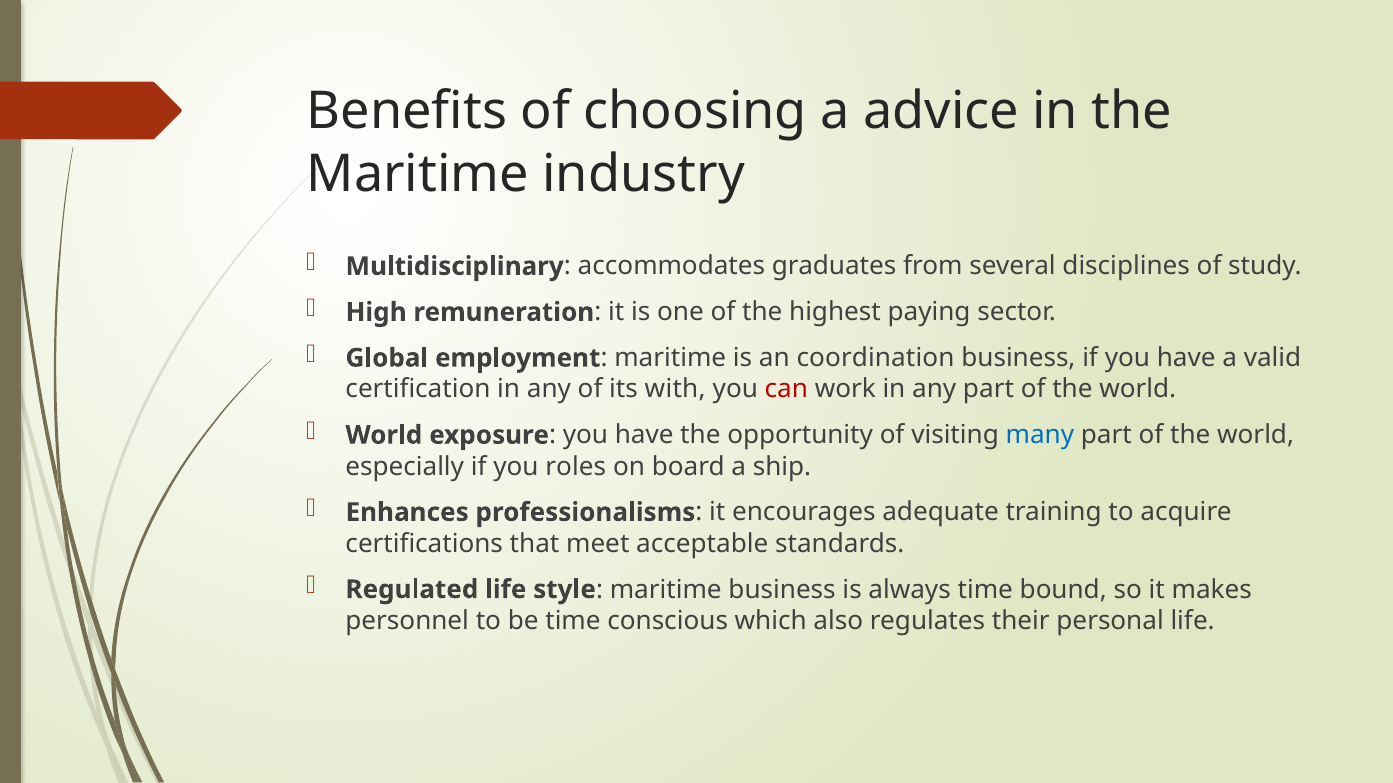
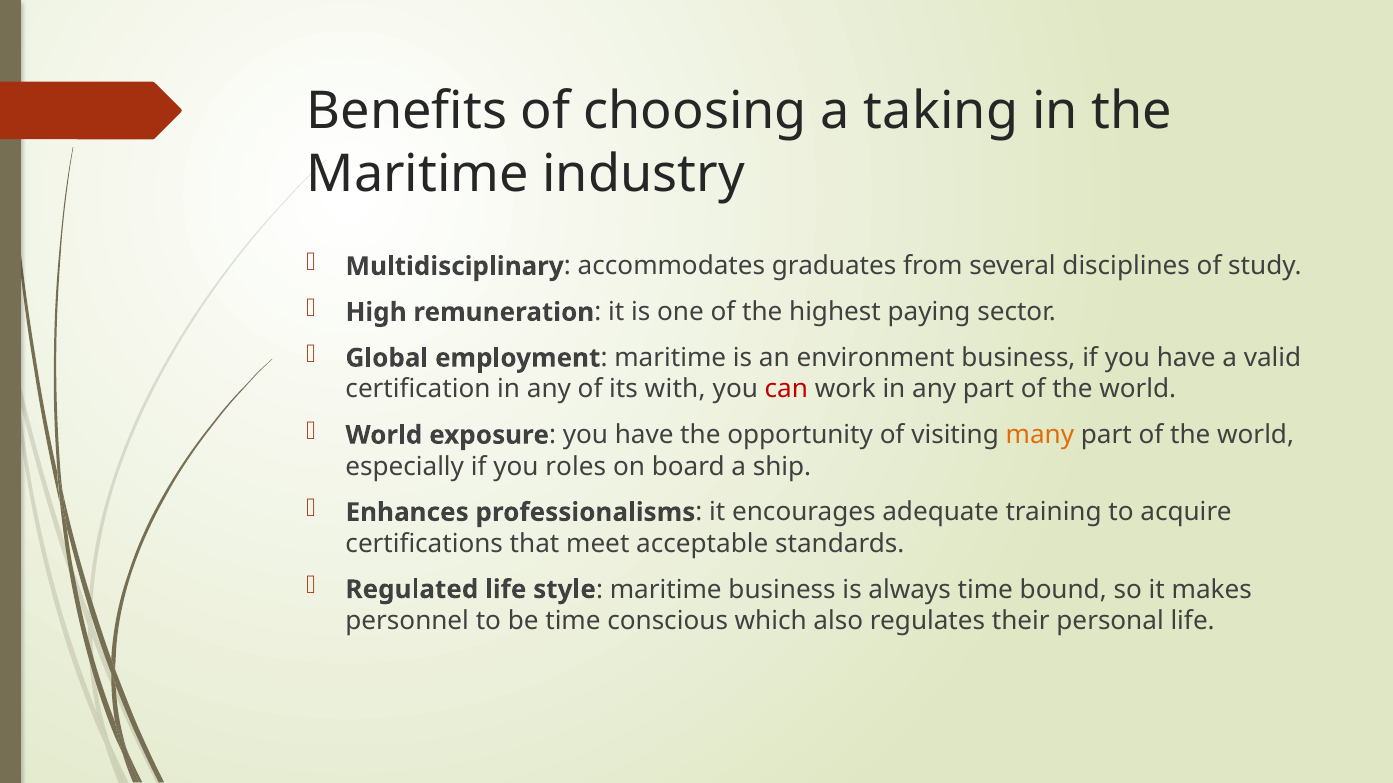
advice: advice -> taking (941, 112)
coordination: coordination -> environment (876, 358)
many colour: blue -> orange (1040, 435)
